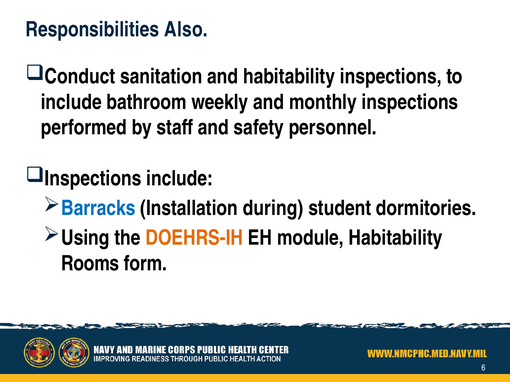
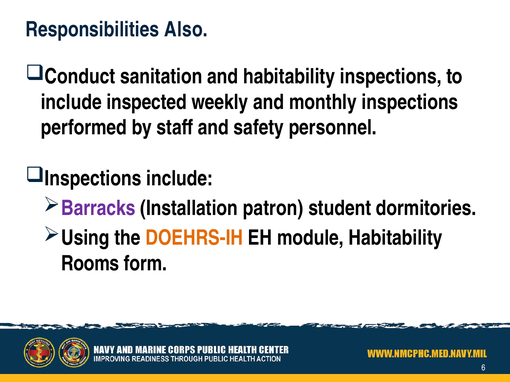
bathroom: bathroom -> inspected (147, 102)
Barracks colour: blue -> purple (98, 209)
during: during -> patron (273, 209)
